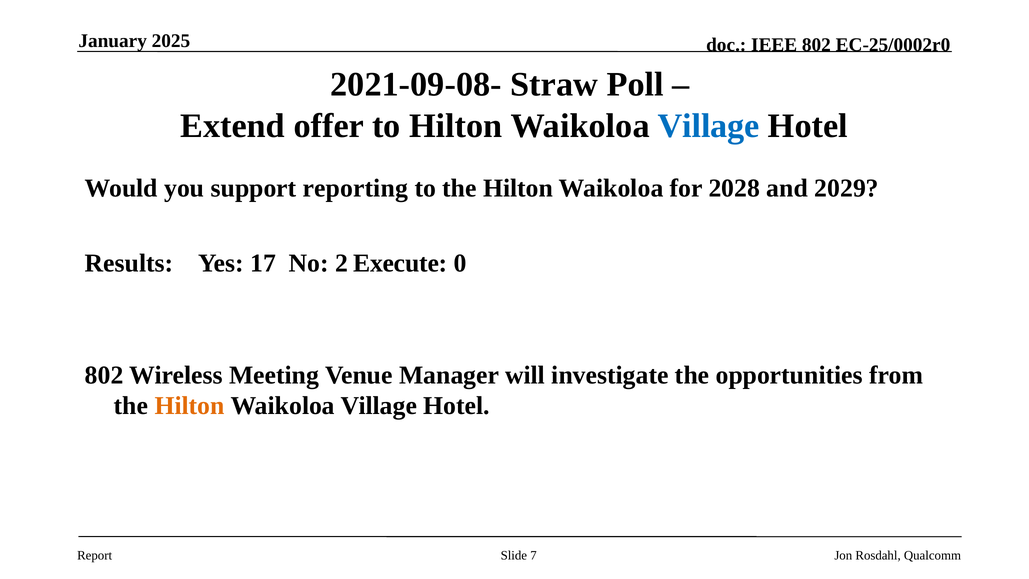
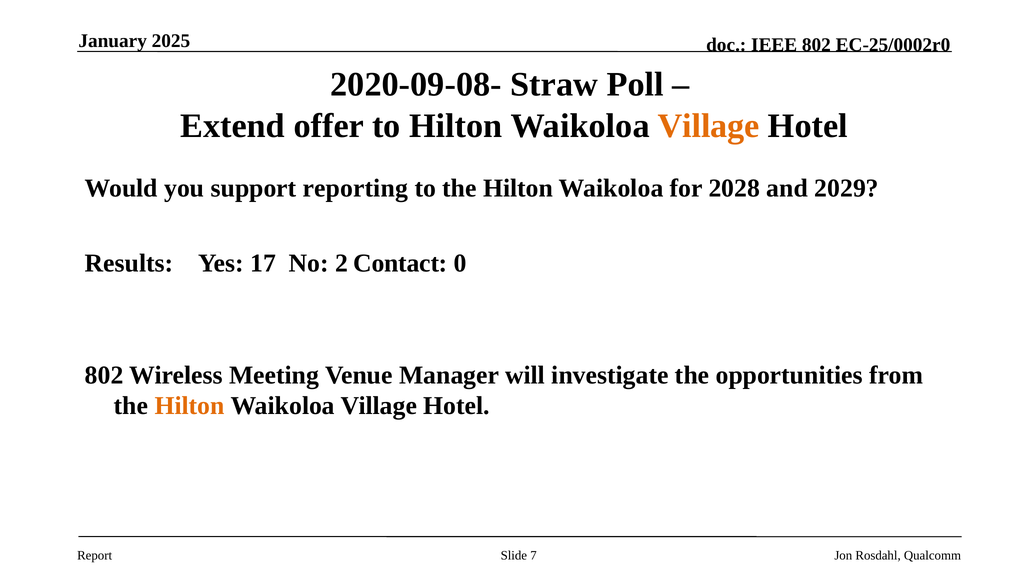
2021-09-08-: 2021-09-08- -> 2020-09-08- (416, 85)
Village colour: blue -> orange (709, 126)
Execute: Execute -> Contact (400, 263)
